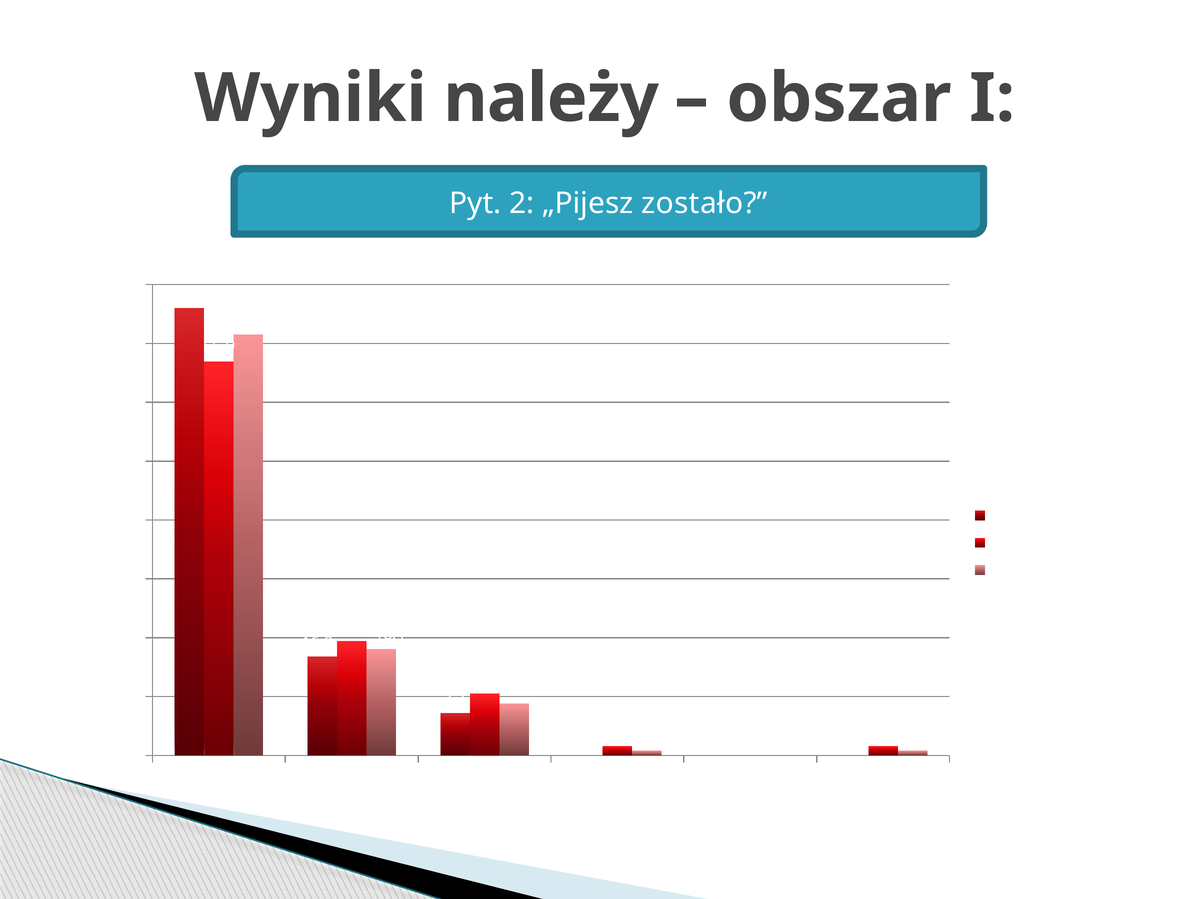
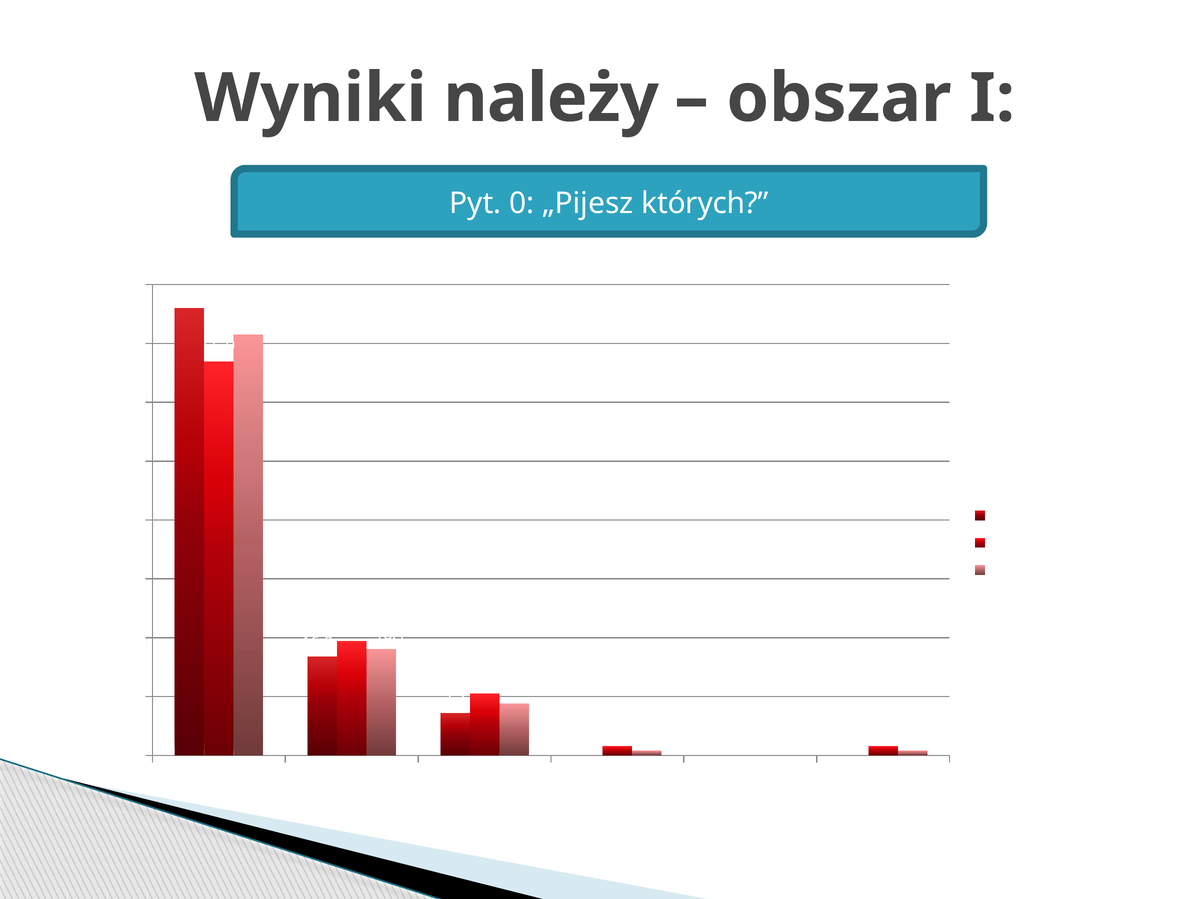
Pyt 2: 2 -> 0 (522, 203)
zostało: zostało -> których (705, 203)
